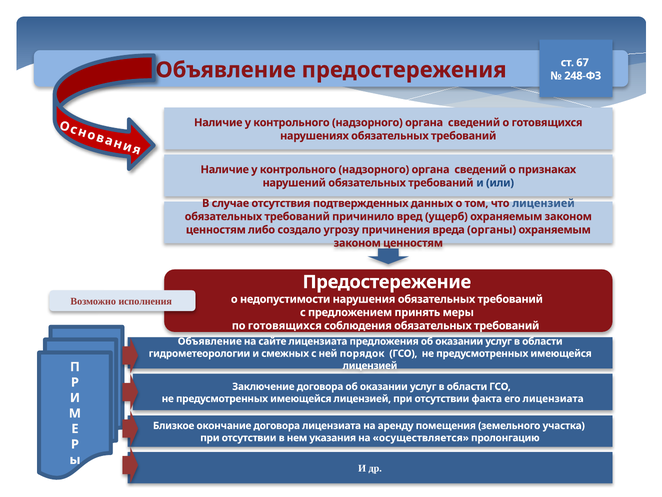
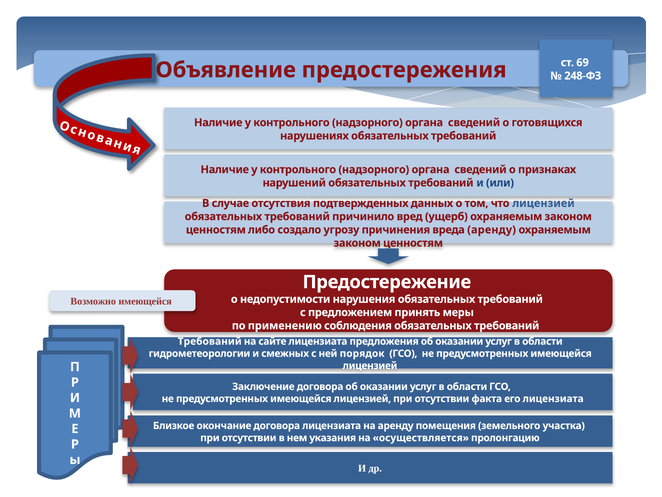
67: 67 -> 69 (583, 63)
вреда органы: органы -> аренду (492, 230)
Возможно исполнения: исполнения -> имеющейся (145, 301)
по готовящихся: готовящихся -> применению (285, 325)
Объявление: Объявление -> Требований (210, 341)
